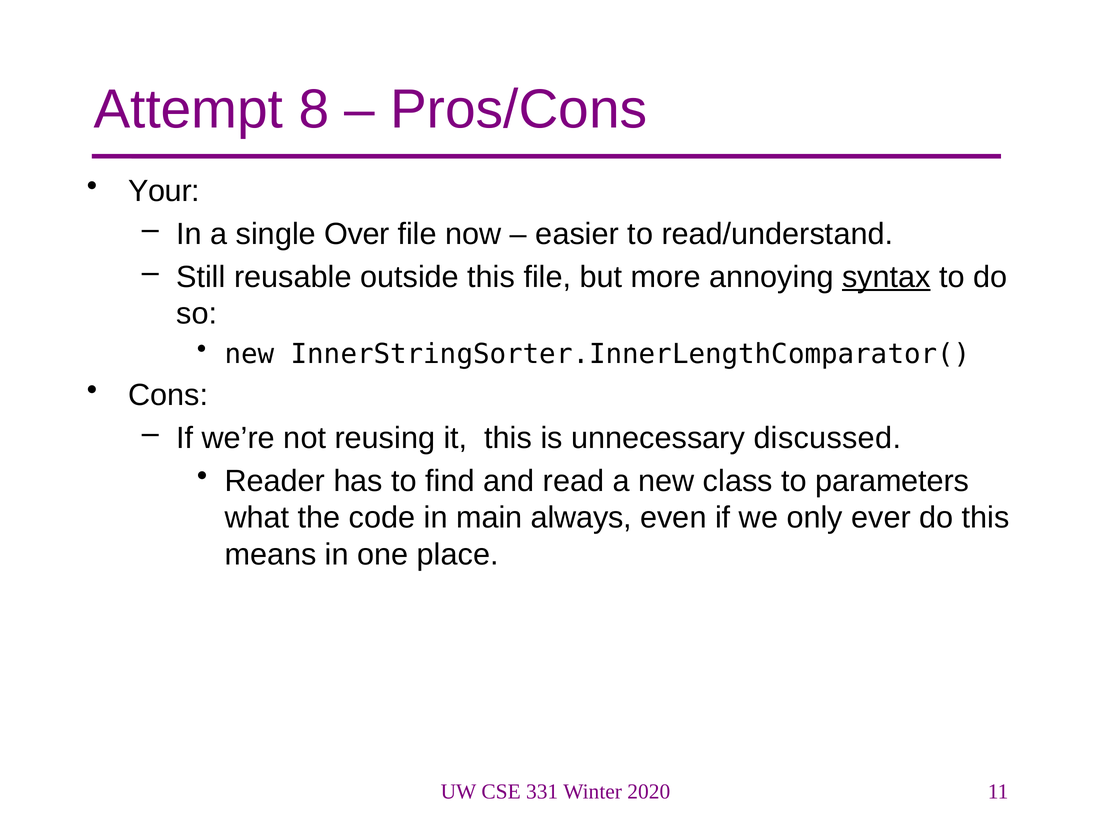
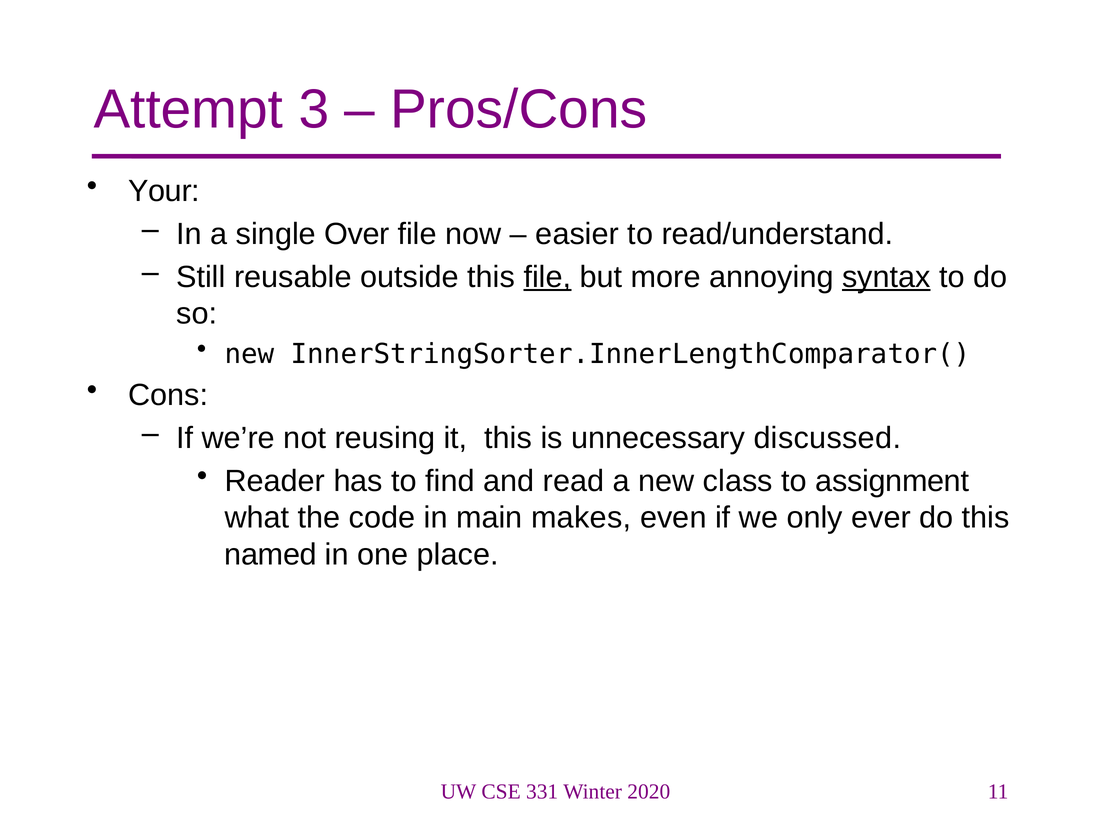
8: 8 -> 3 (314, 109)
file underline: none -> present (547, 277)
parameters: parameters -> assignment (892, 481)
always: always -> makes (581, 517)
means: means -> named (271, 554)
